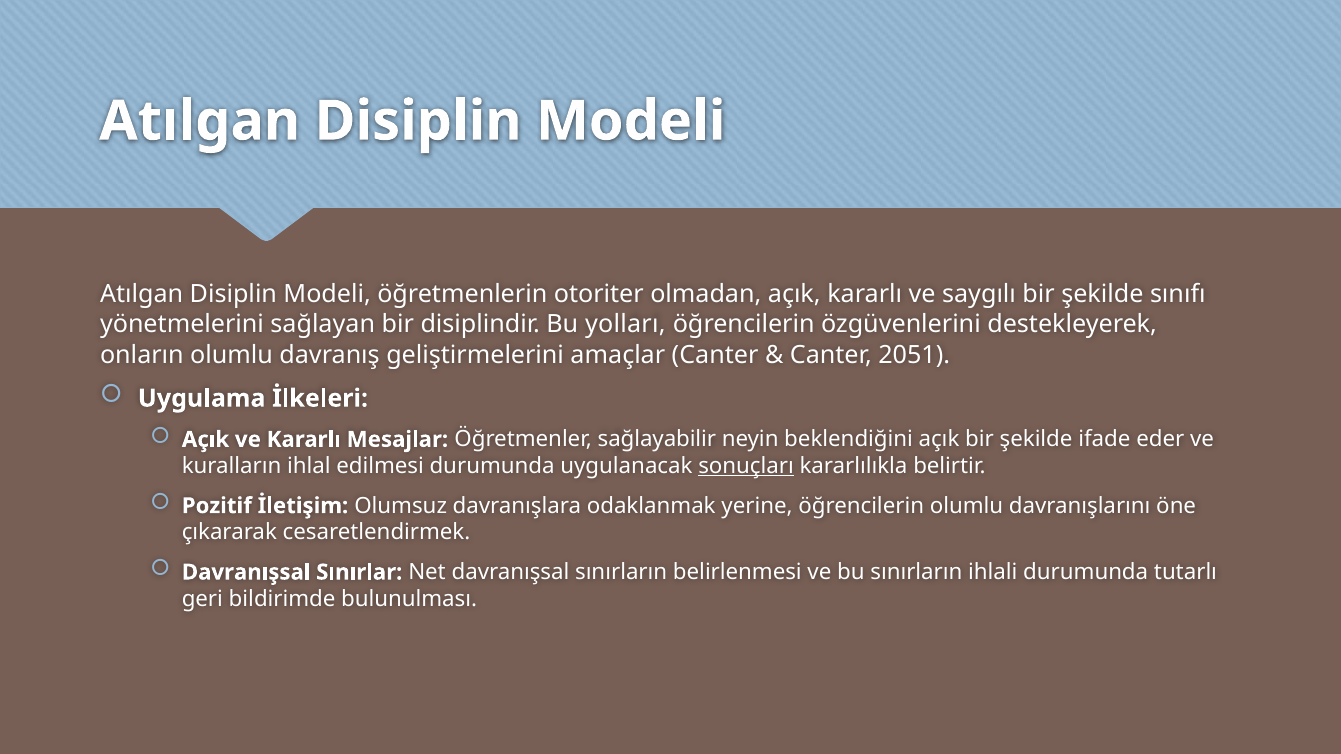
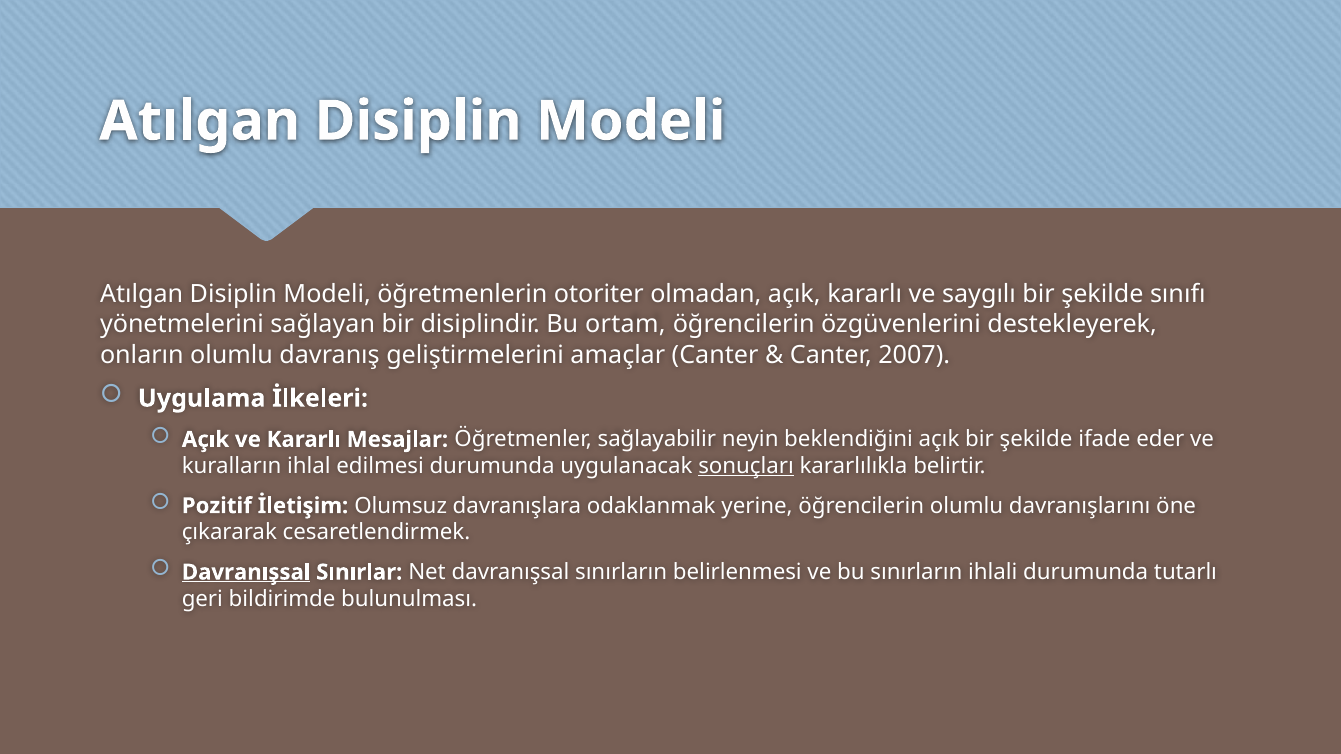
yolları: yolları -> ortam (625, 325)
2051: 2051 -> 2007 (914, 355)
Davranışsal underline: none -> present (246, 572)
